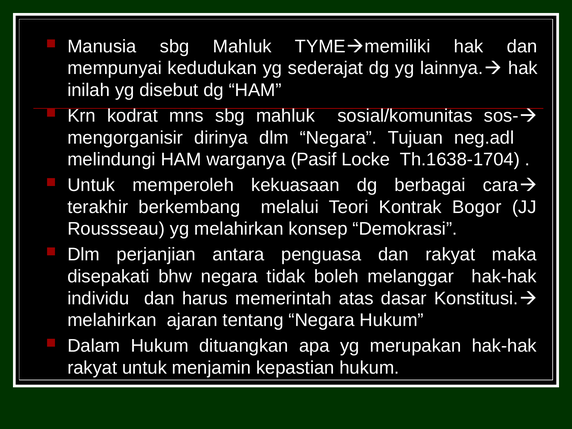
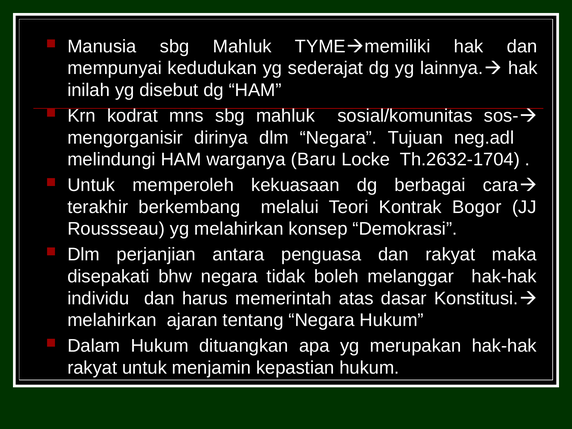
Pasif: Pasif -> Baru (313, 160)
Th.1638-1704: Th.1638-1704 -> Th.2632-1704 (460, 160)
